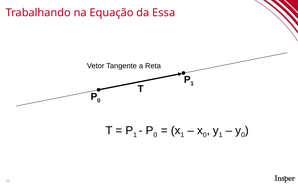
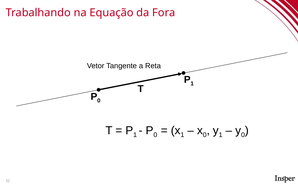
Essa: Essa -> Fora (164, 13)
